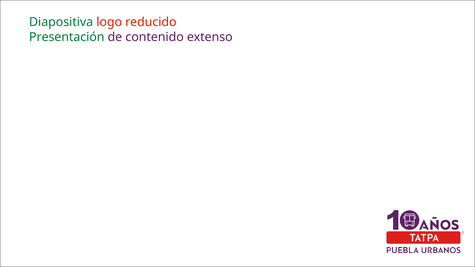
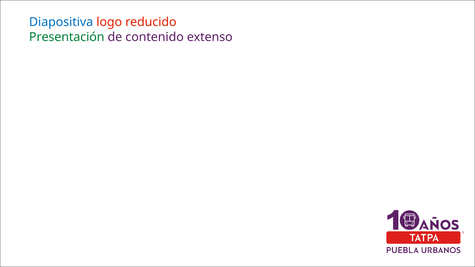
Diapositiva colour: green -> blue (61, 22)
